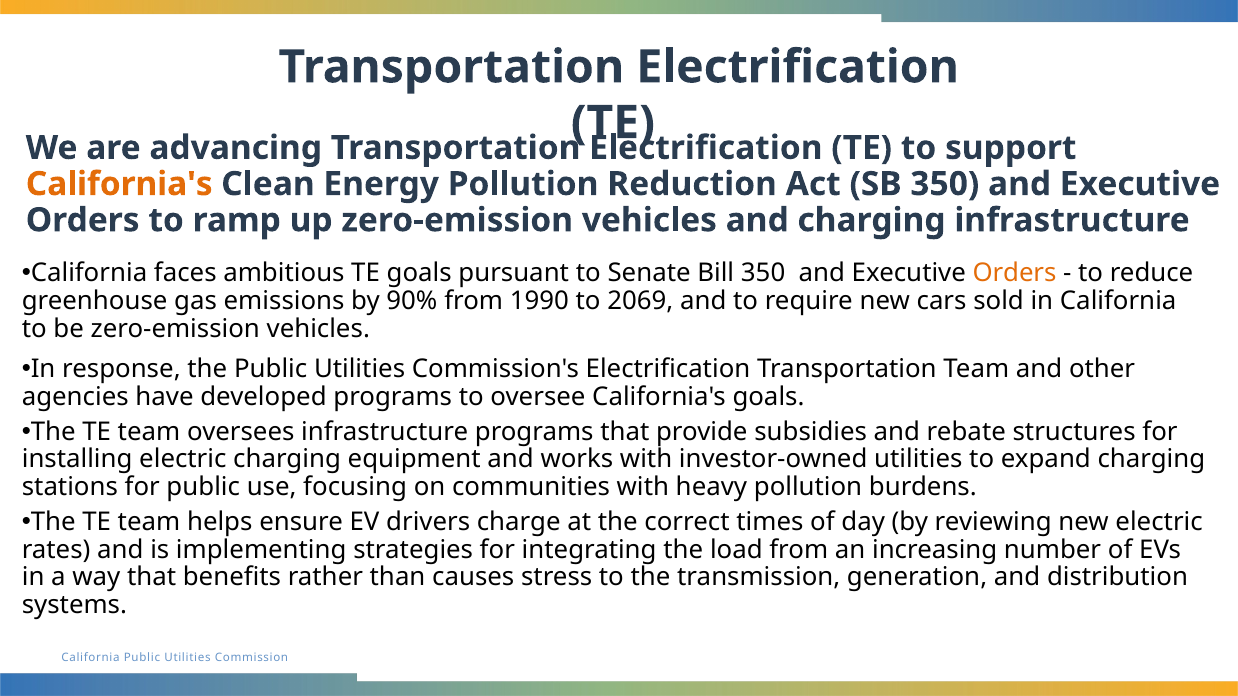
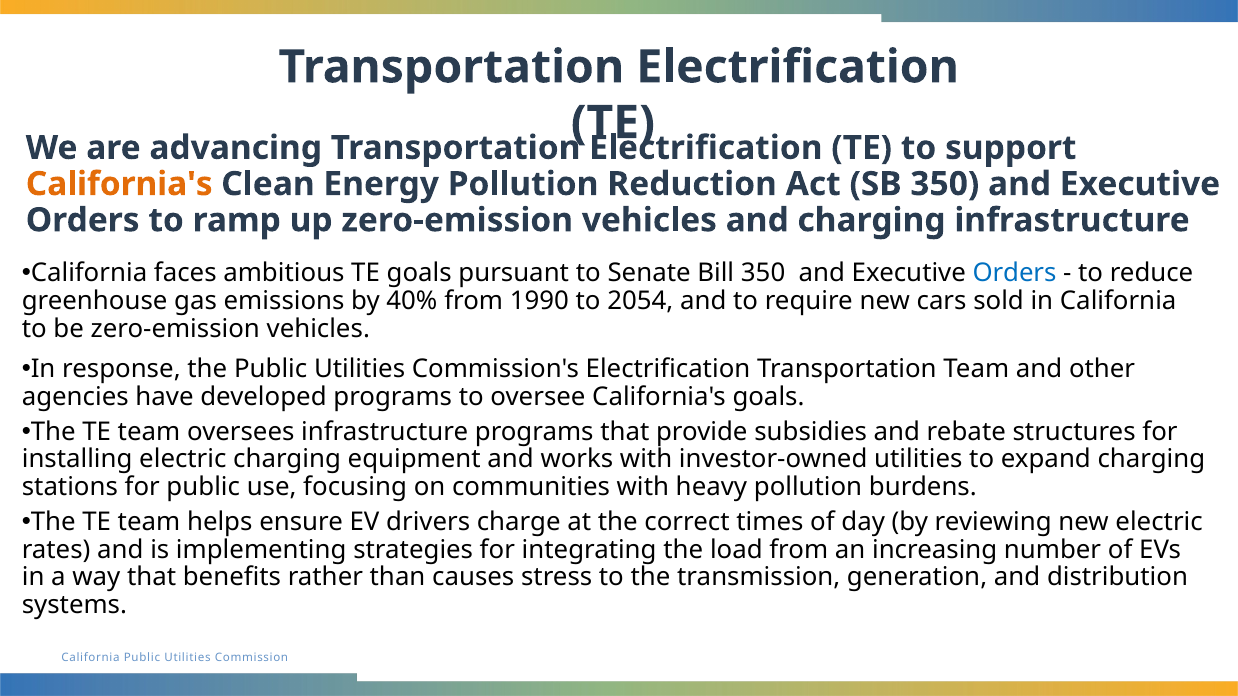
Orders colour: orange -> blue (1014, 273)
90%: 90% -> 40% (412, 301)
2069: 2069 -> 2054 (640, 301)
